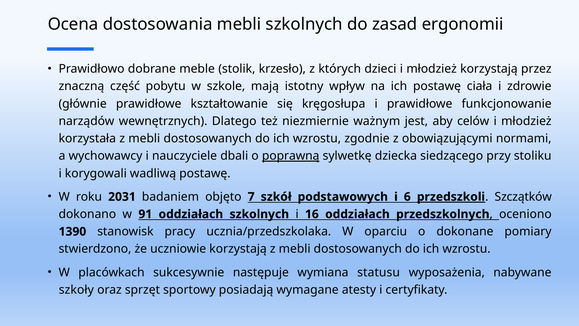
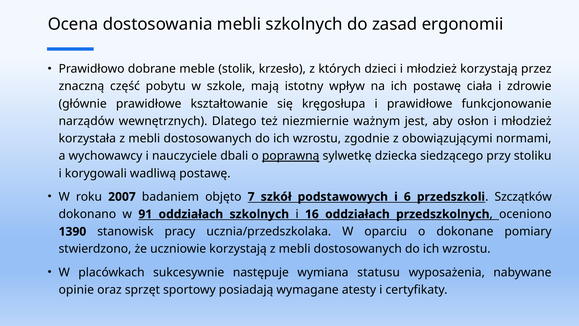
celów: celów -> osłon (473, 121)
2031: 2031 -> 2007 (122, 197)
przedszkoli underline: present -> none (451, 197)
szkoły: szkoły -> opinie (76, 290)
